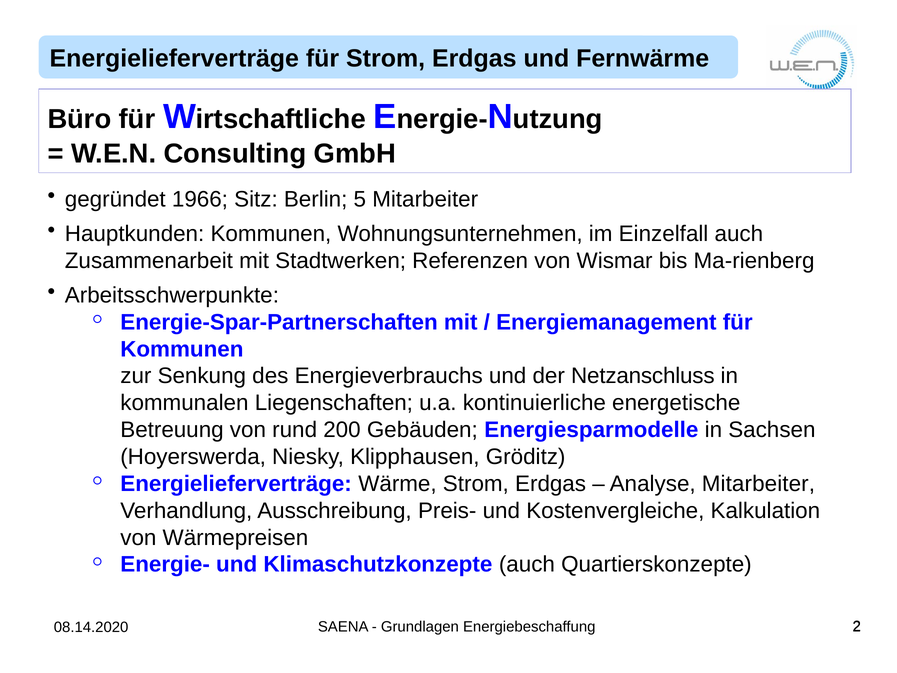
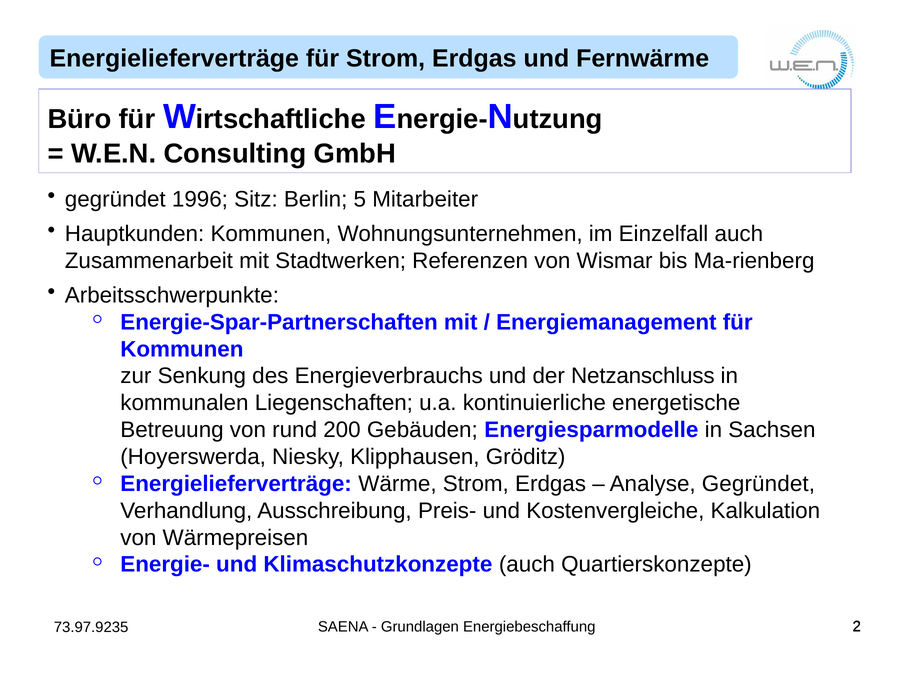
1966: 1966 -> 1996 (200, 200)
Analyse Mitarbeiter: Mitarbeiter -> Gegründet (758, 484)
08.14.2020: 08.14.2020 -> 73.97.9235 (91, 627)
